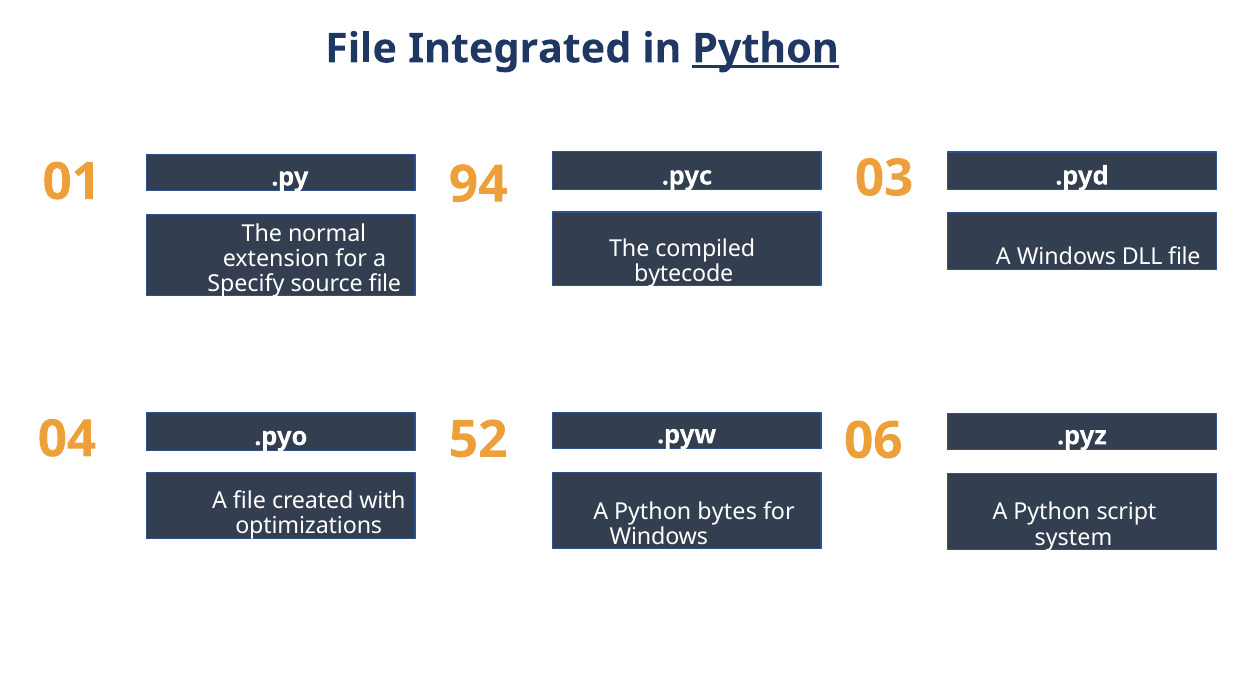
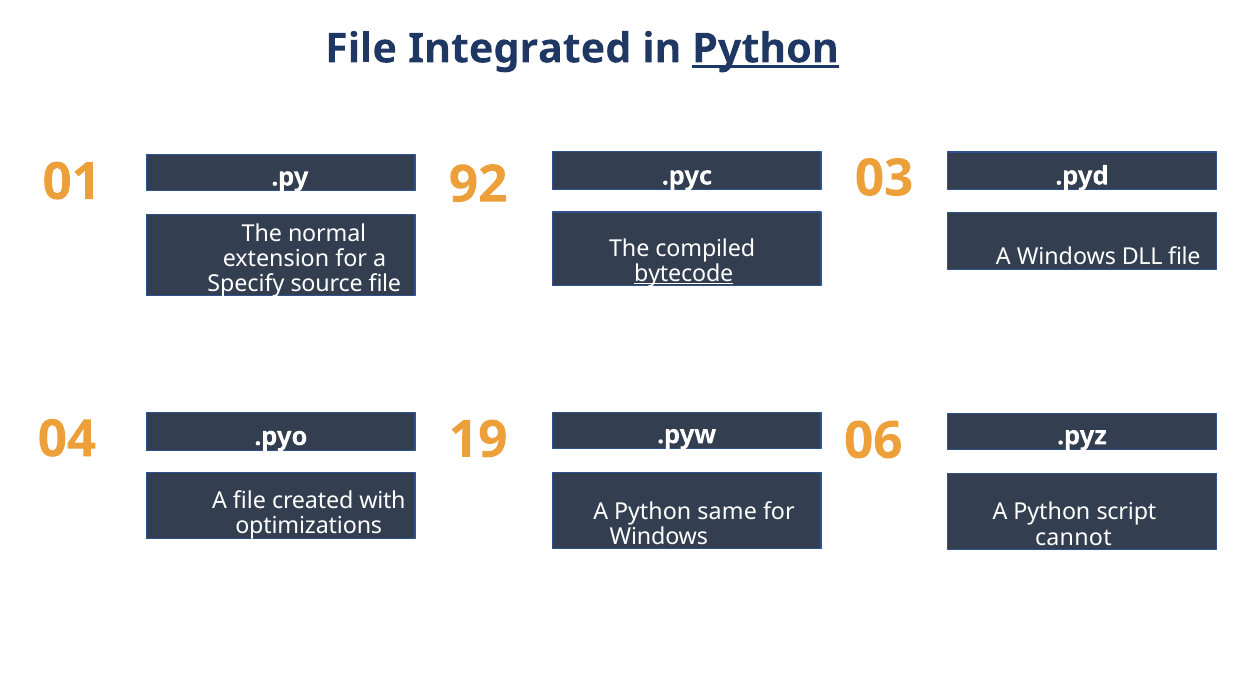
94: 94 -> 92 (478, 184)
bytecode underline: none -> present (684, 273)
52: 52 -> 19 (478, 440)
bytes: bytes -> same (727, 511)
system: system -> cannot (1073, 537)
